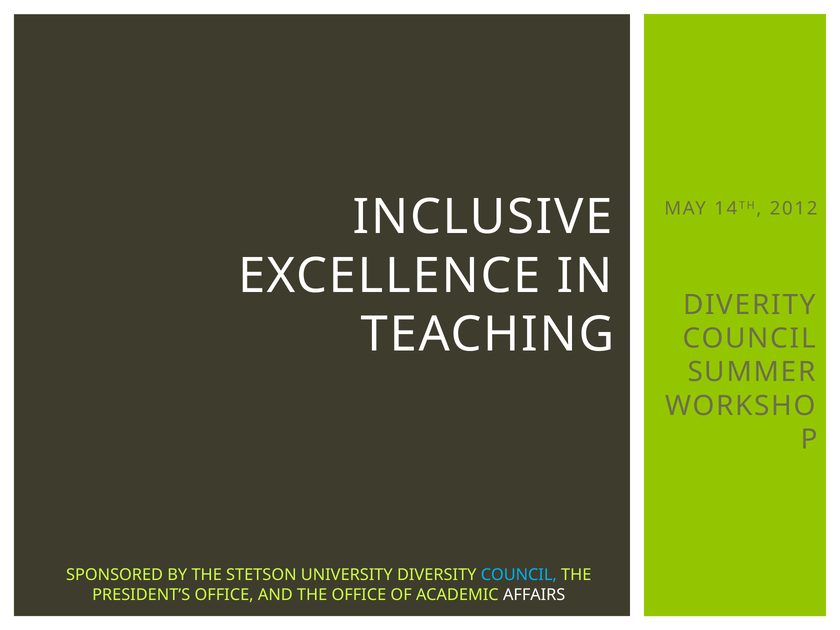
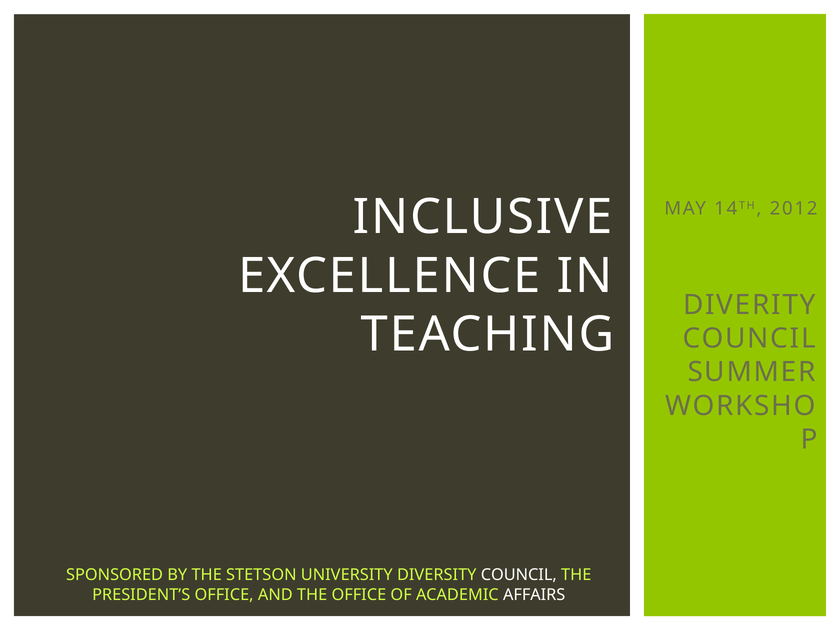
COUNCIL colour: light blue -> white (519, 575)
